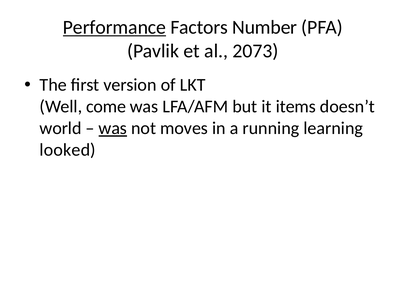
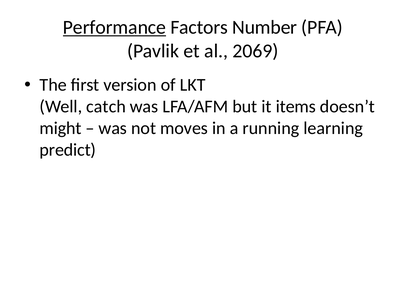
2073: 2073 -> 2069 (256, 51)
come: come -> catch (106, 107)
world: world -> might (61, 128)
was underline: present -> none (113, 128)
looked: looked -> predict (68, 150)
